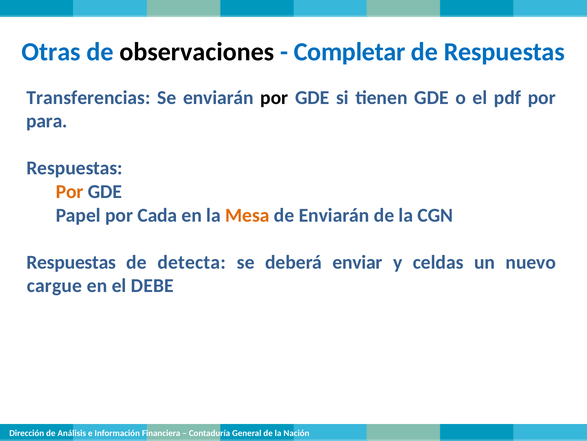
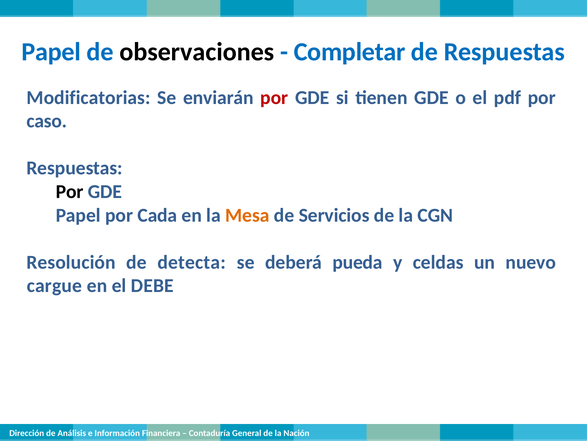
Otras: Otras -> Papel (51, 52)
Transferencias: Transferencias -> Modificatorias (89, 97)
por colour: black -> red (274, 97)
para: para -> caso (47, 121)
Por colour: orange -> black (70, 191)
de Enviarán: Enviarán -> Servicios (334, 215)
Respuestas: Respuestas -> Resolución (71, 262)
enviar: enviar -> pueda (358, 262)
